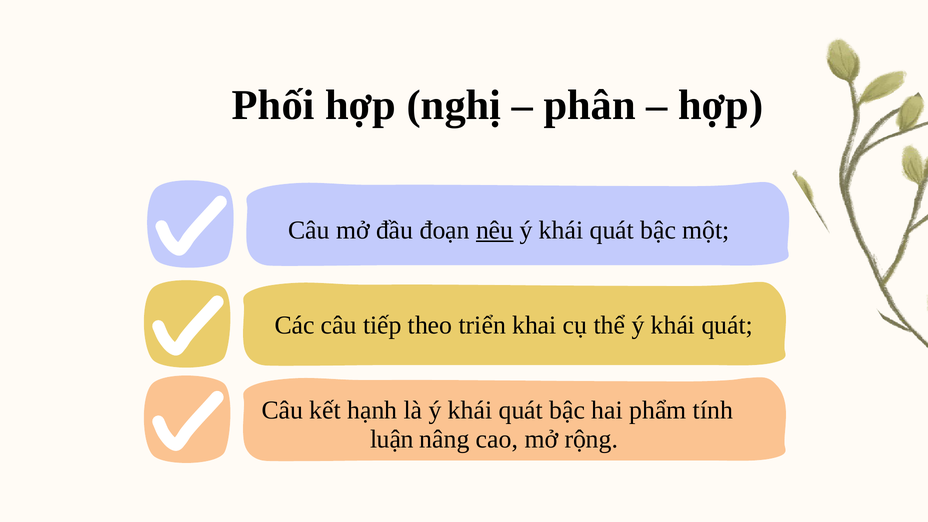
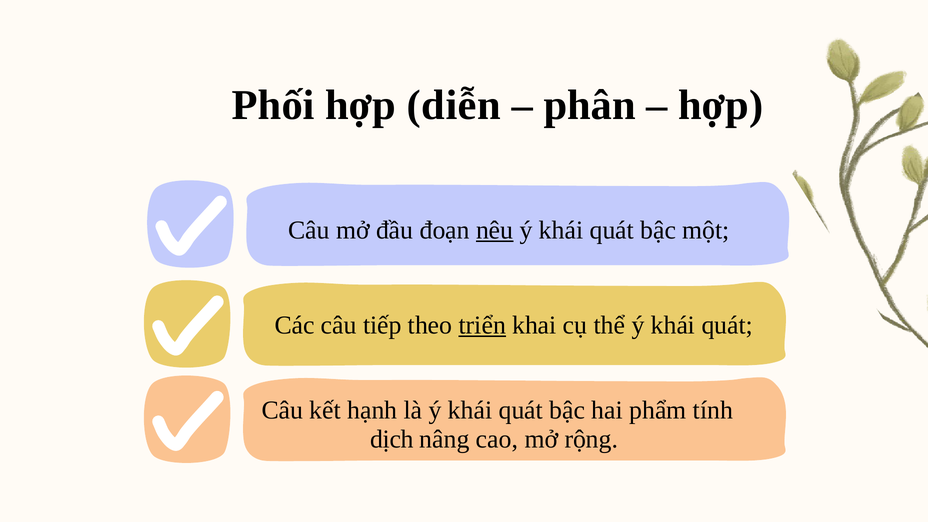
nghị: nghị -> diễn (454, 105)
triển underline: none -> present (482, 325)
luận: luận -> dịch (392, 439)
